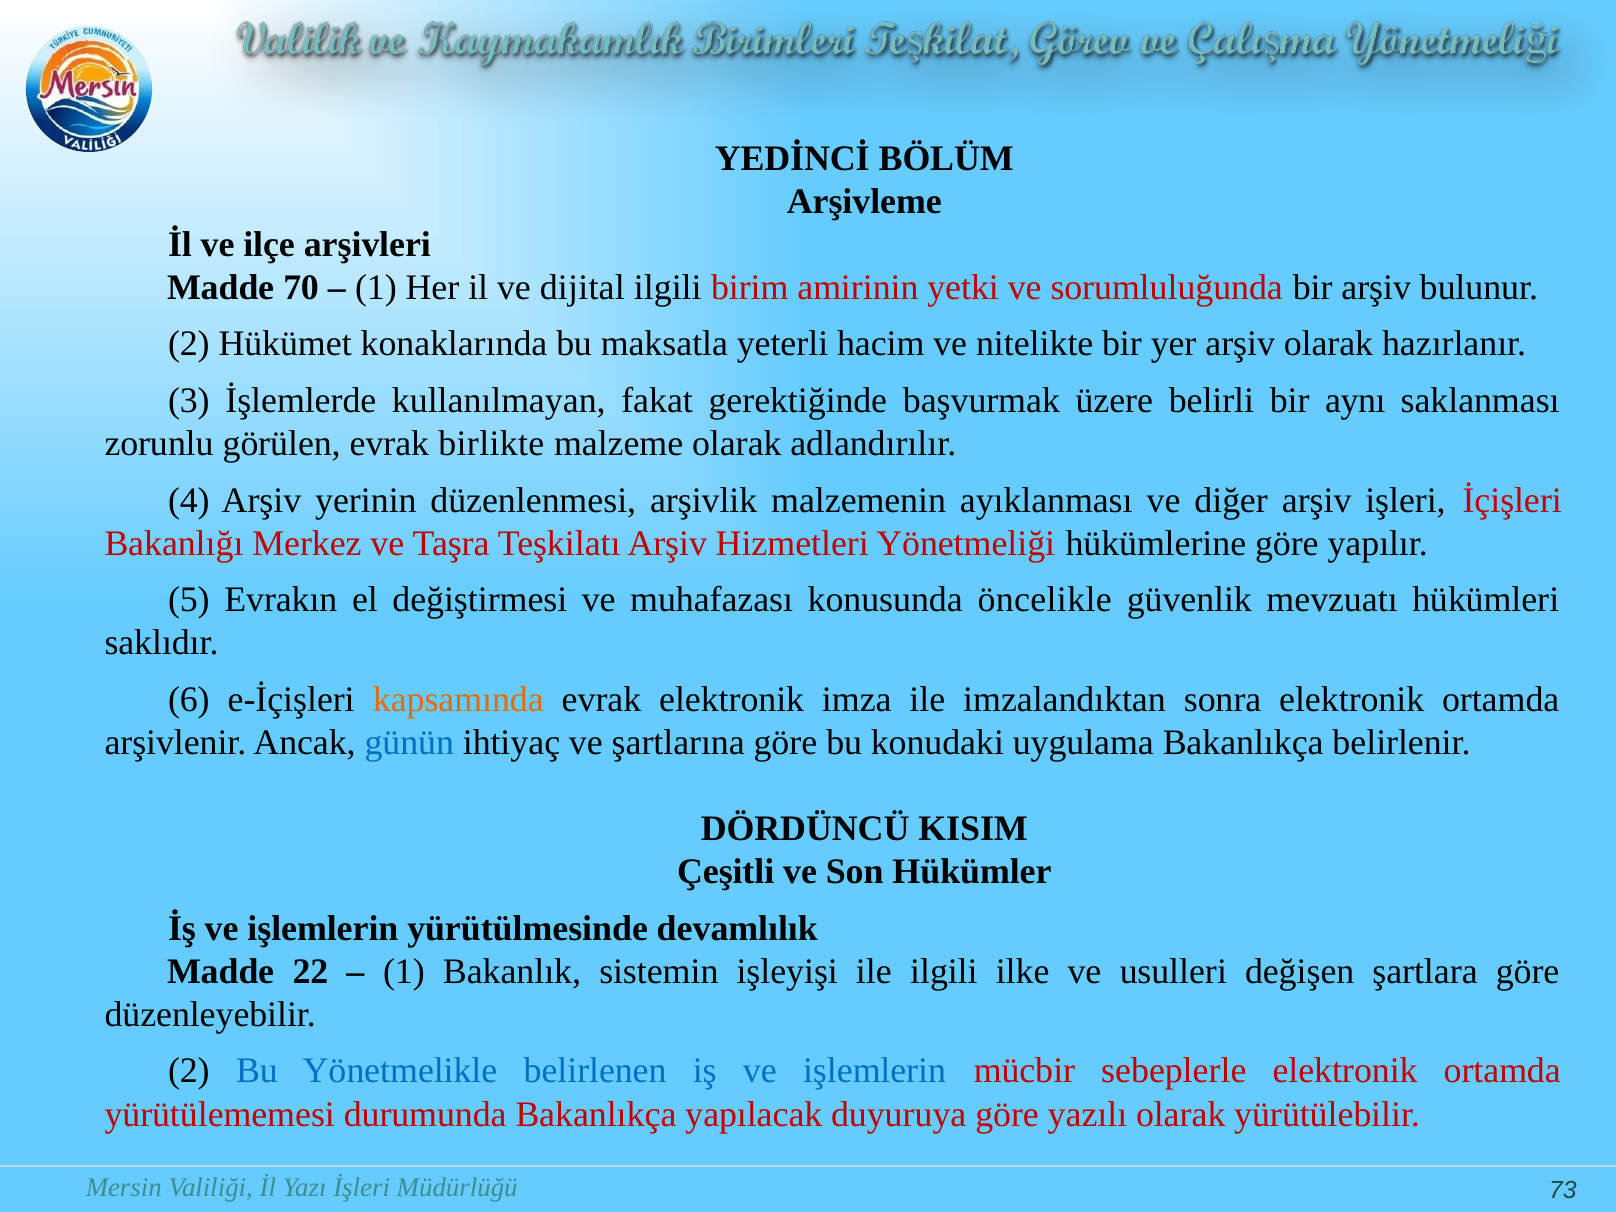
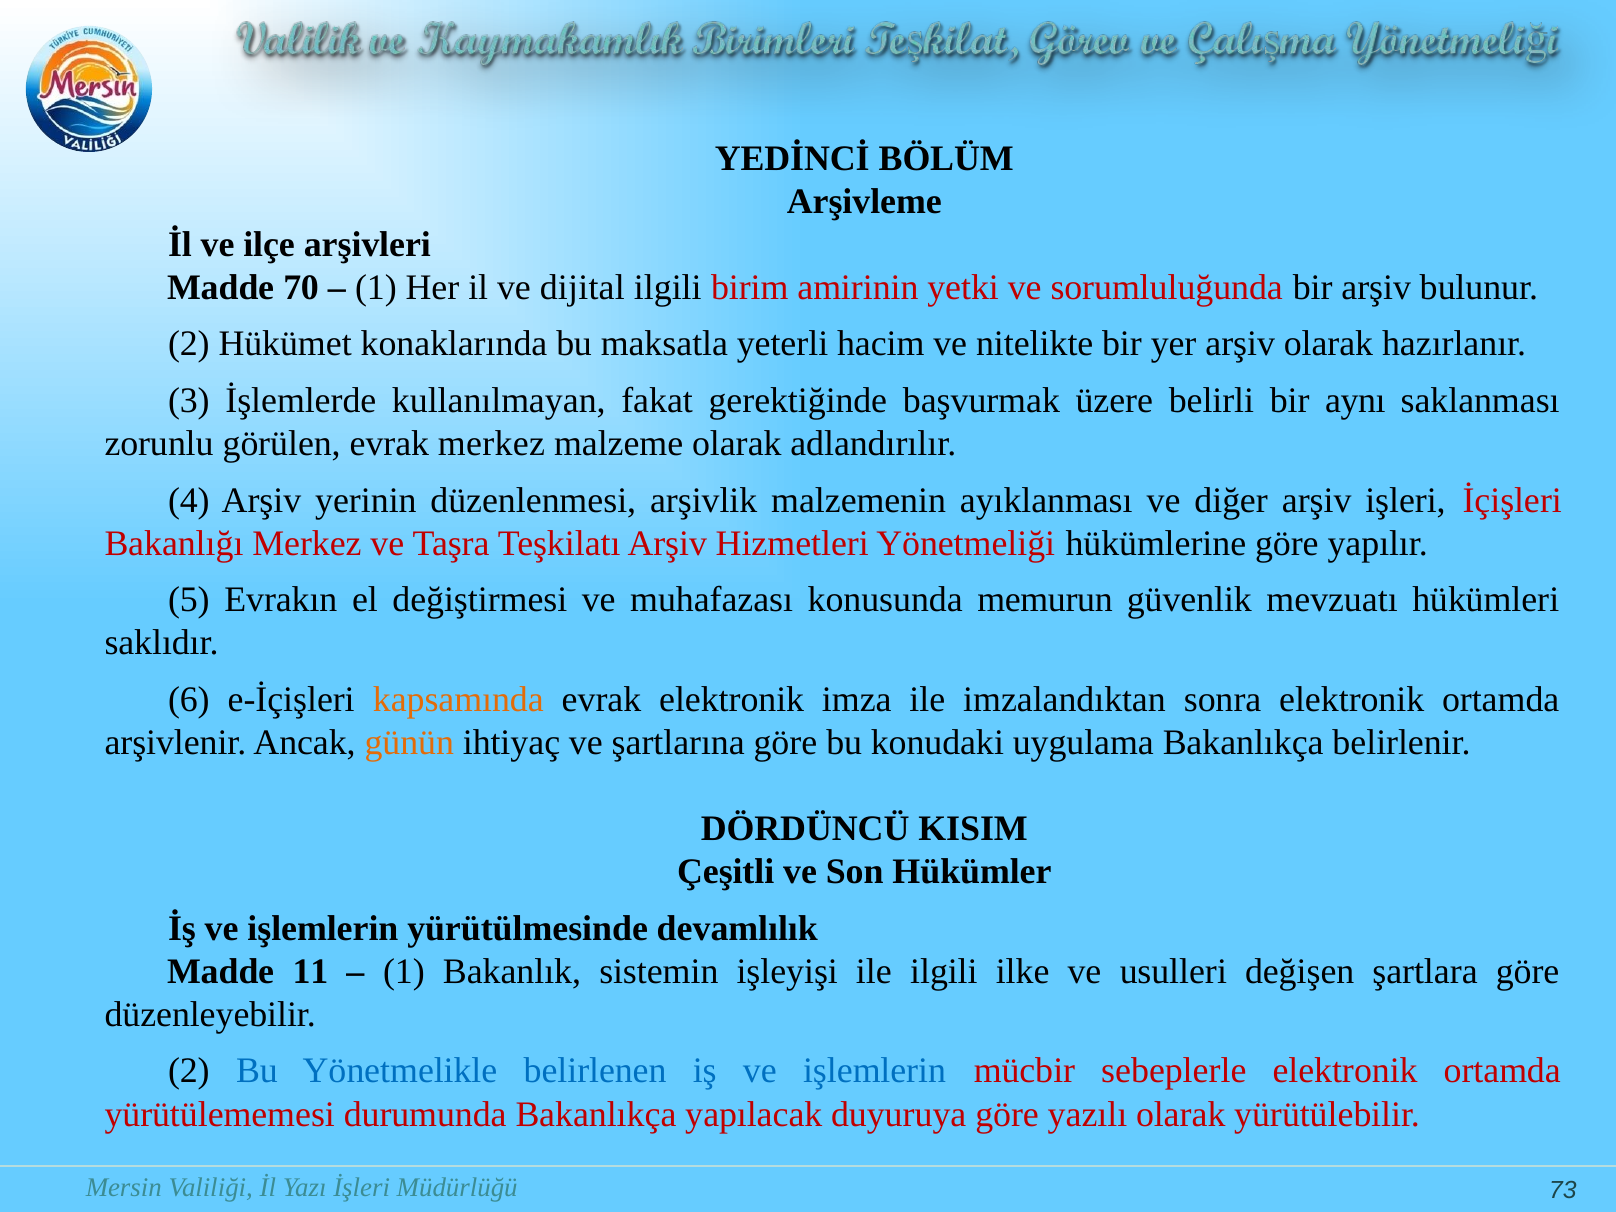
evrak birlikte: birlikte -> merkez (491, 444)
öncelikle: öncelikle -> memurun (1045, 600)
günün colour: blue -> orange (409, 743)
22: 22 -> 11 (310, 972)
